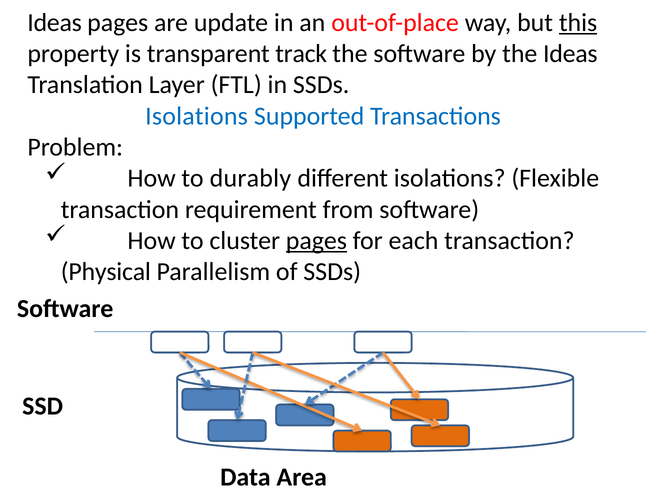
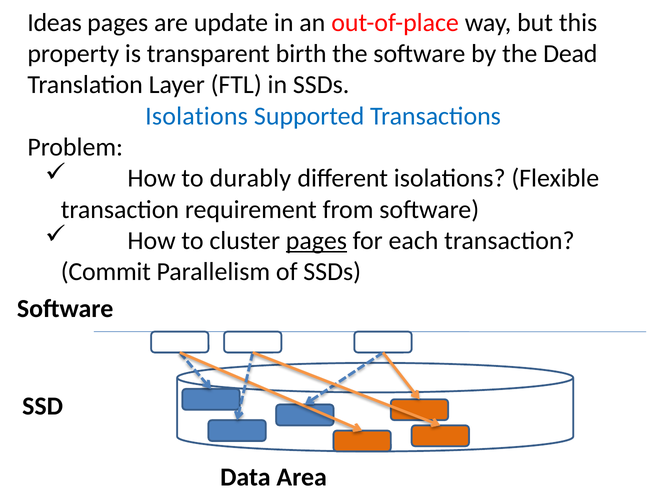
this underline: present -> none (578, 23)
track: track -> birth (301, 54)
the Ideas: Ideas -> Dead (570, 54)
Physical: Physical -> Commit (106, 272)
